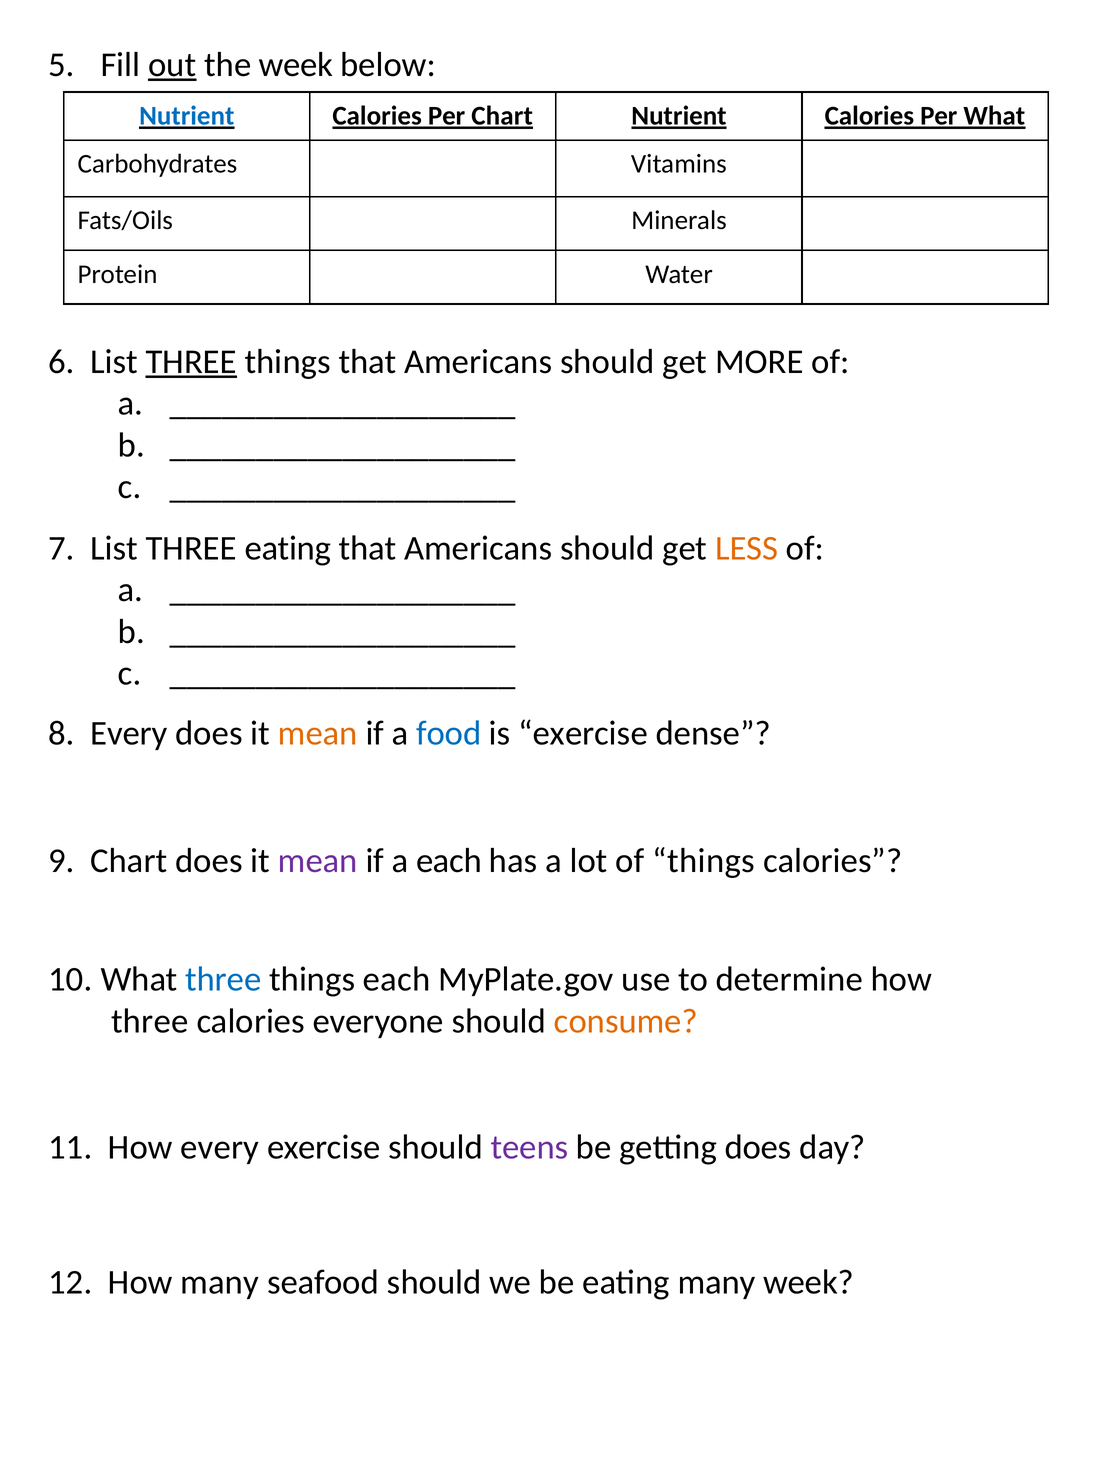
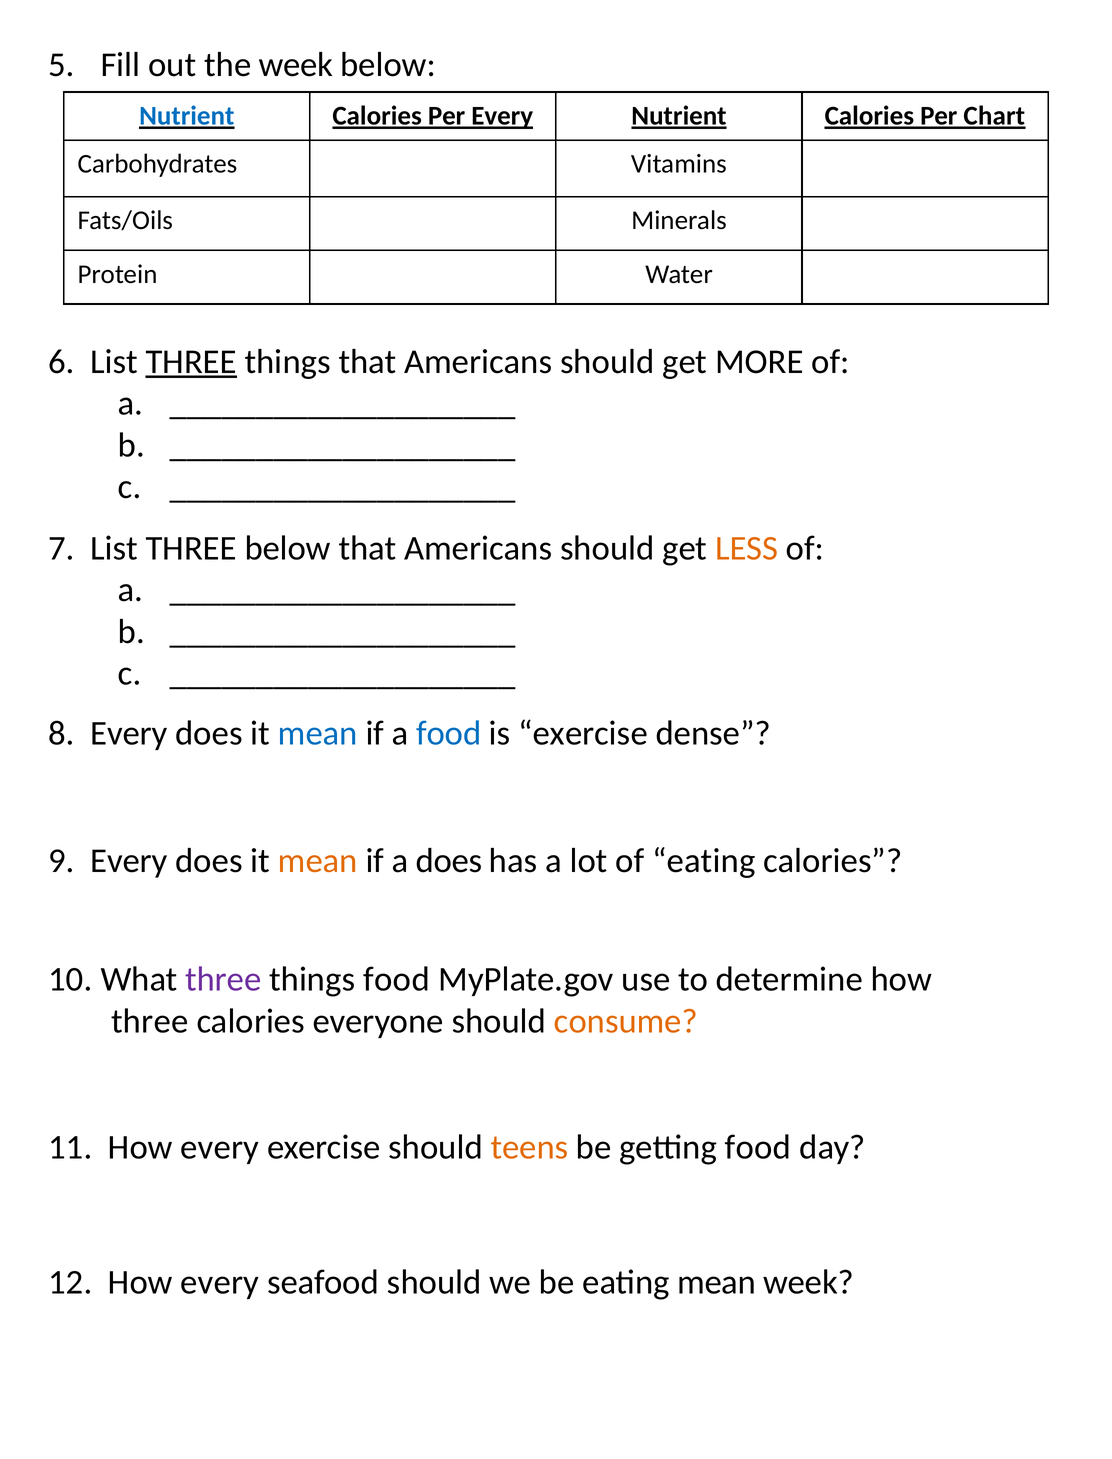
out underline: present -> none (172, 65)
Per Chart: Chart -> Every (502, 116)
What: What -> Chart (994, 116)
THREE eating: eating -> below (288, 548)
mean colour: orange -> blue (318, 734)
9 Chart: Chart -> Every (129, 861)
mean colour: purple -> orange (318, 861)
a each: each -> does (449, 861)
of things: things -> eating (704, 861)
three colour: blue -> purple (223, 980)
things each: each -> food (397, 980)
teens colour: purple -> orange (529, 1148)
getting does: does -> food (758, 1148)
12 How many: many -> every (220, 1283)
eating many: many -> mean (717, 1283)
